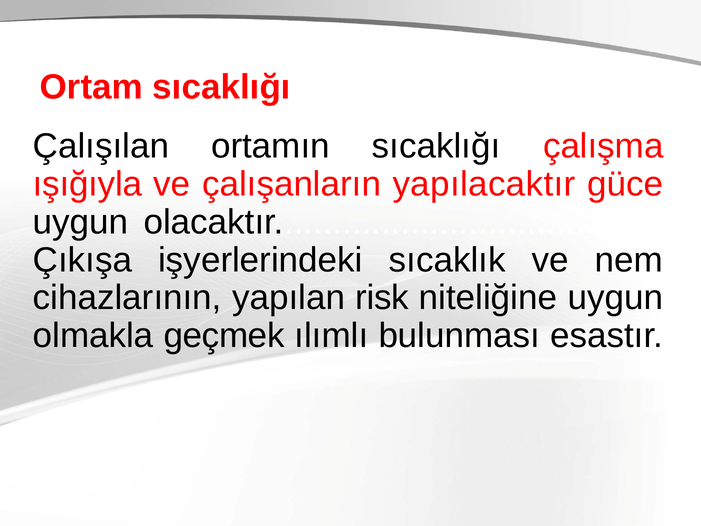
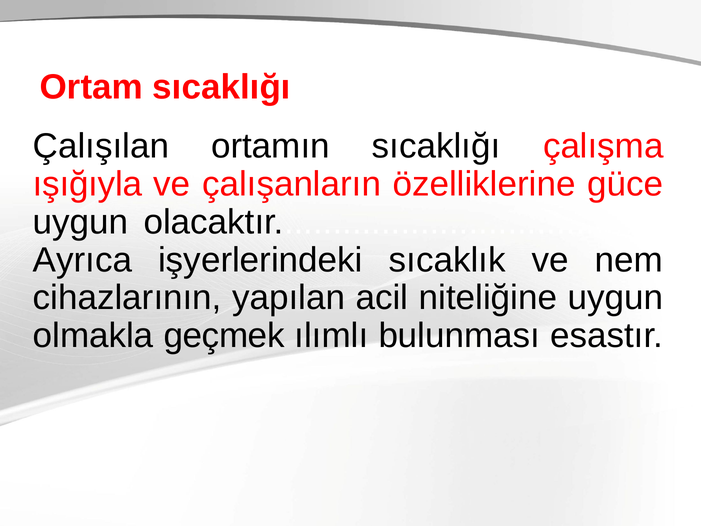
yapılacaktır: yapılacaktır -> özelliklerine (484, 184)
Çıkışa: Çıkışa -> Ayrıca (82, 260)
risk: risk -> acil (382, 298)
